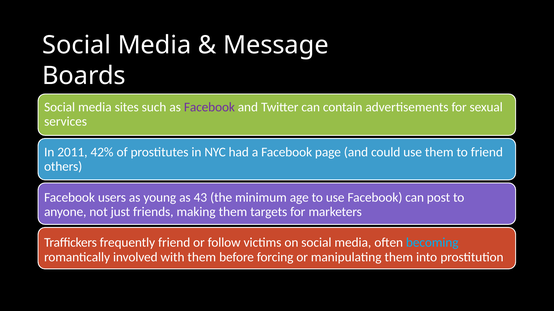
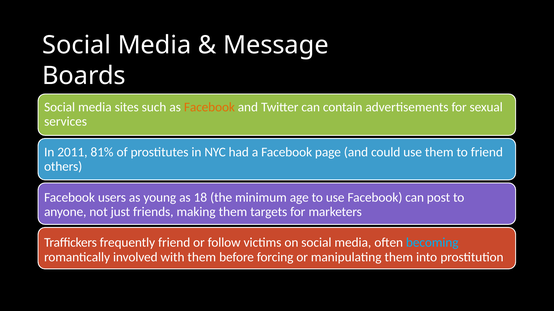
Facebook colour: purple -> orange (209, 107)
42%: 42% -> 81% (102, 152)
43: 43 -> 18 (200, 198)
